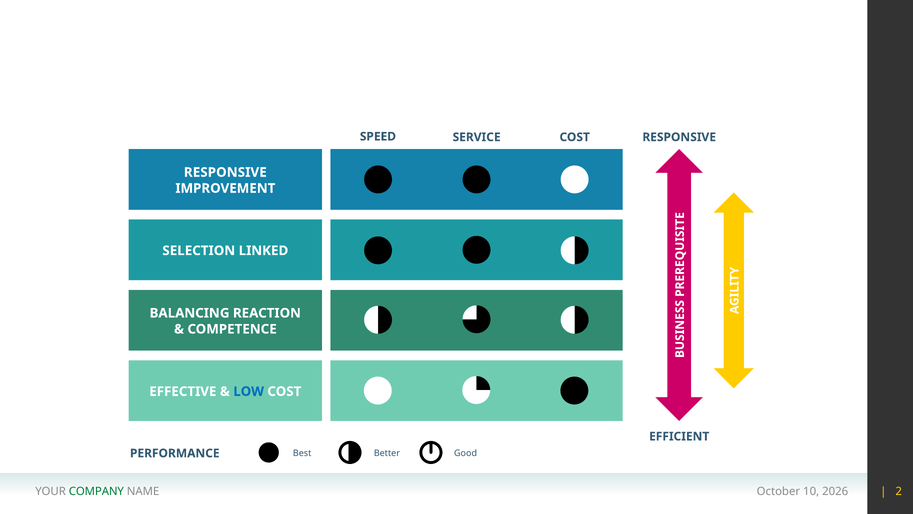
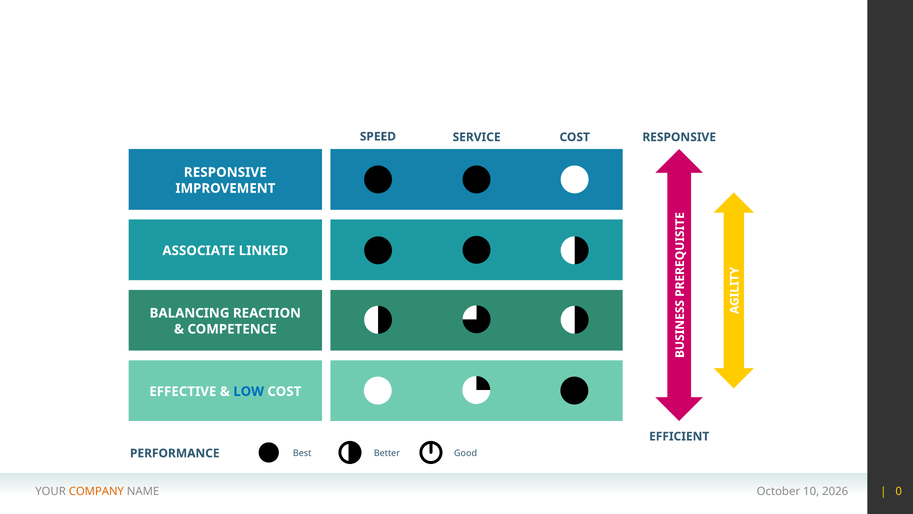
SELECTION: SELECTION -> ASSOCIATE (199, 250)
COMPANY colour: green -> orange (96, 491)
2: 2 -> 0 (899, 491)
